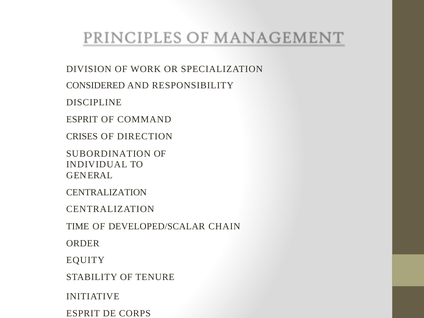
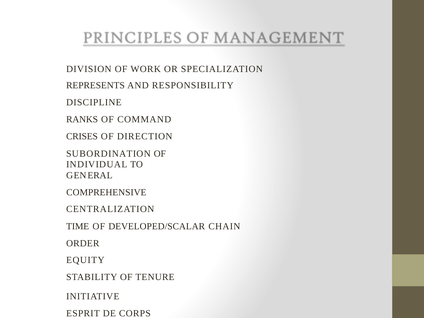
CONSIDERED: CONSIDERED -> REPRESENTS (95, 85)
ESPRIT: ESPRIT -> RANKS (82, 120)
CENTRALIZATION: CENTRALIZATION -> COMPREHENSIVE (106, 192)
